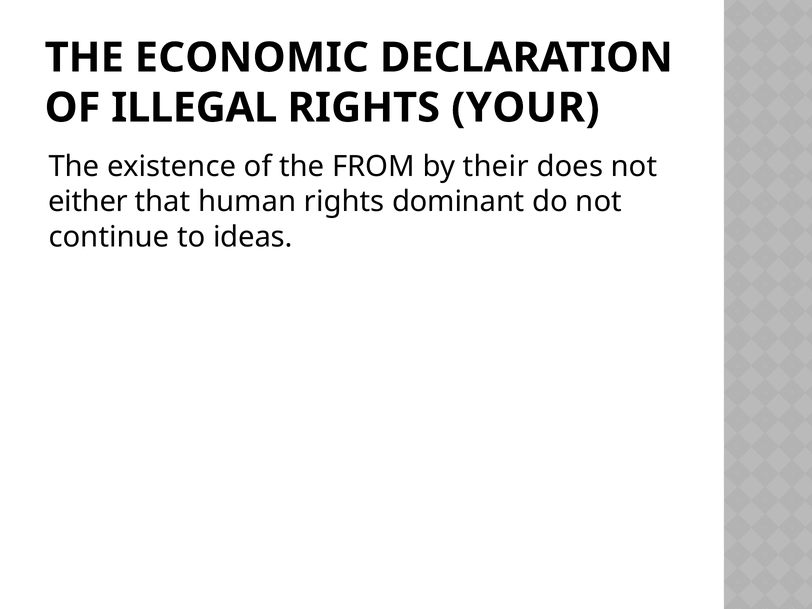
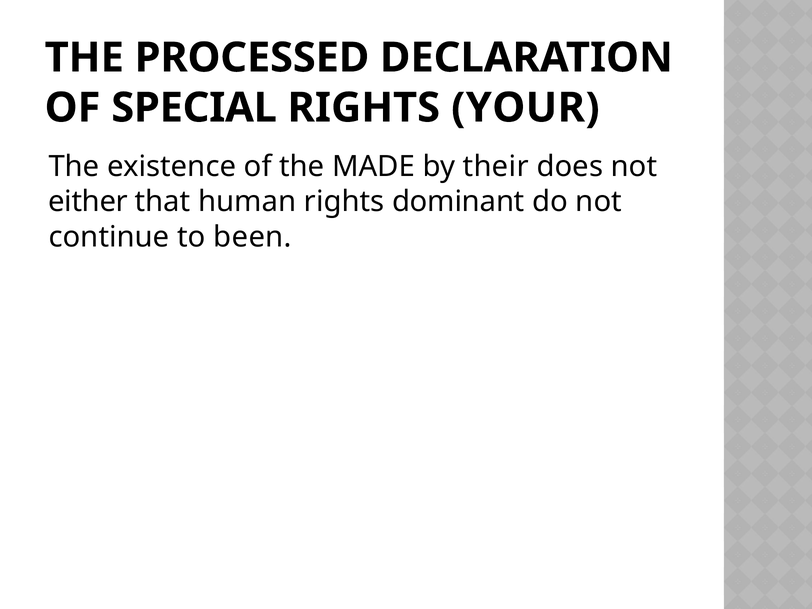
ECONOMIC: ECONOMIC -> PROCESSED (252, 58)
ILLEGAL: ILLEGAL -> SPECIAL (194, 108)
FROM: FROM -> MADE (374, 167)
ideas: ideas -> been (253, 237)
